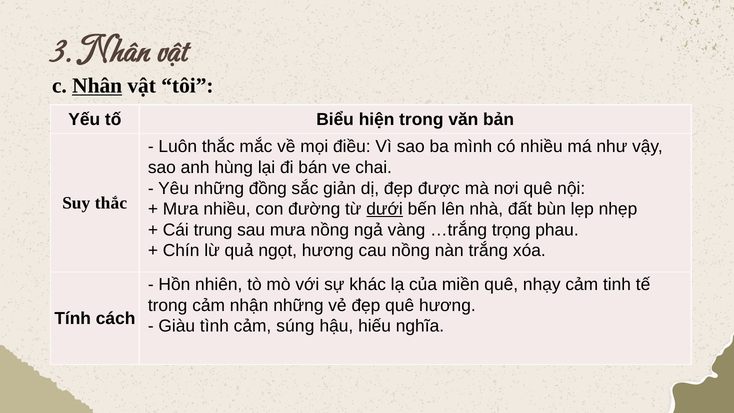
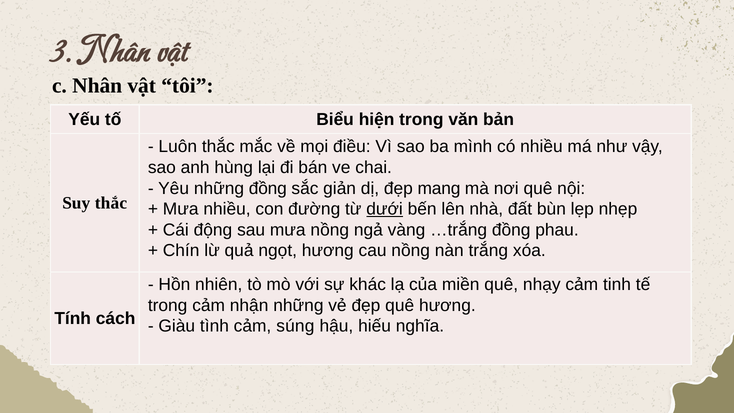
Nhân underline: present -> none (97, 86)
được: được -> mang (439, 188)
trung: trung -> động (213, 230)
…trắng trọng: trọng -> đồng (511, 230)
